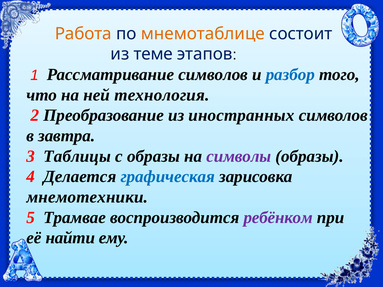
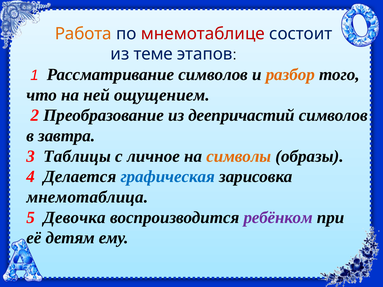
мнемотаблице colour: orange -> red (203, 34)
разбор colour: blue -> orange (290, 75)
технология: технология -> ощущением (162, 95)
иностранных: иностранных -> деепричастий (242, 115)
с образы: образы -> личное (153, 156)
символы colour: purple -> orange (239, 156)
мнемотехники: мнемотехники -> мнемотаблица (87, 197)
Трамвае: Трамвае -> Девочка (75, 218)
найти: найти -> детям (70, 238)
